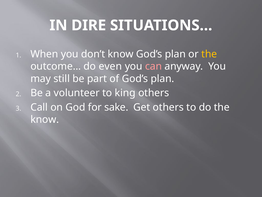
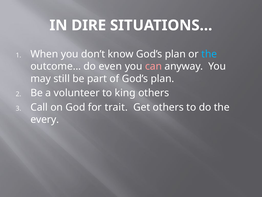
the colour: yellow -> light blue (209, 54)
sake: sake -> trait (116, 107)
know: know -> every (45, 119)
